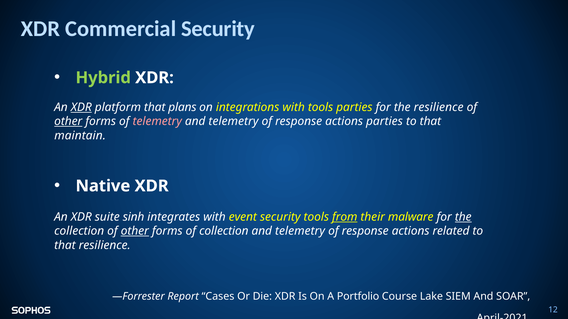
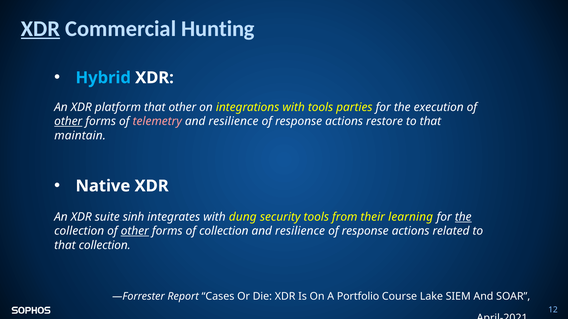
XDR underline: none -> present (40, 29)
Commercial Security: Security -> Hunting (218, 29)
Hybrid colour: light green -> light blue (103, 78)
XDR underline: present -> none (81, 107)
that plans: plans -> other (182, 107)
the resilience: resilience -> execution (439, 107)
telemetry: telemetry -> resilience (233, 122)
actions parties: parties -> restore (384, 122)
event: event -> dung (243, 217)
from underline: present -> none (345, 217)
malware: malware -> learning (411, 217)
telemetry: telemetry -> resilience (300, 231)
that resilience: resilience -> collection (105, 246)
